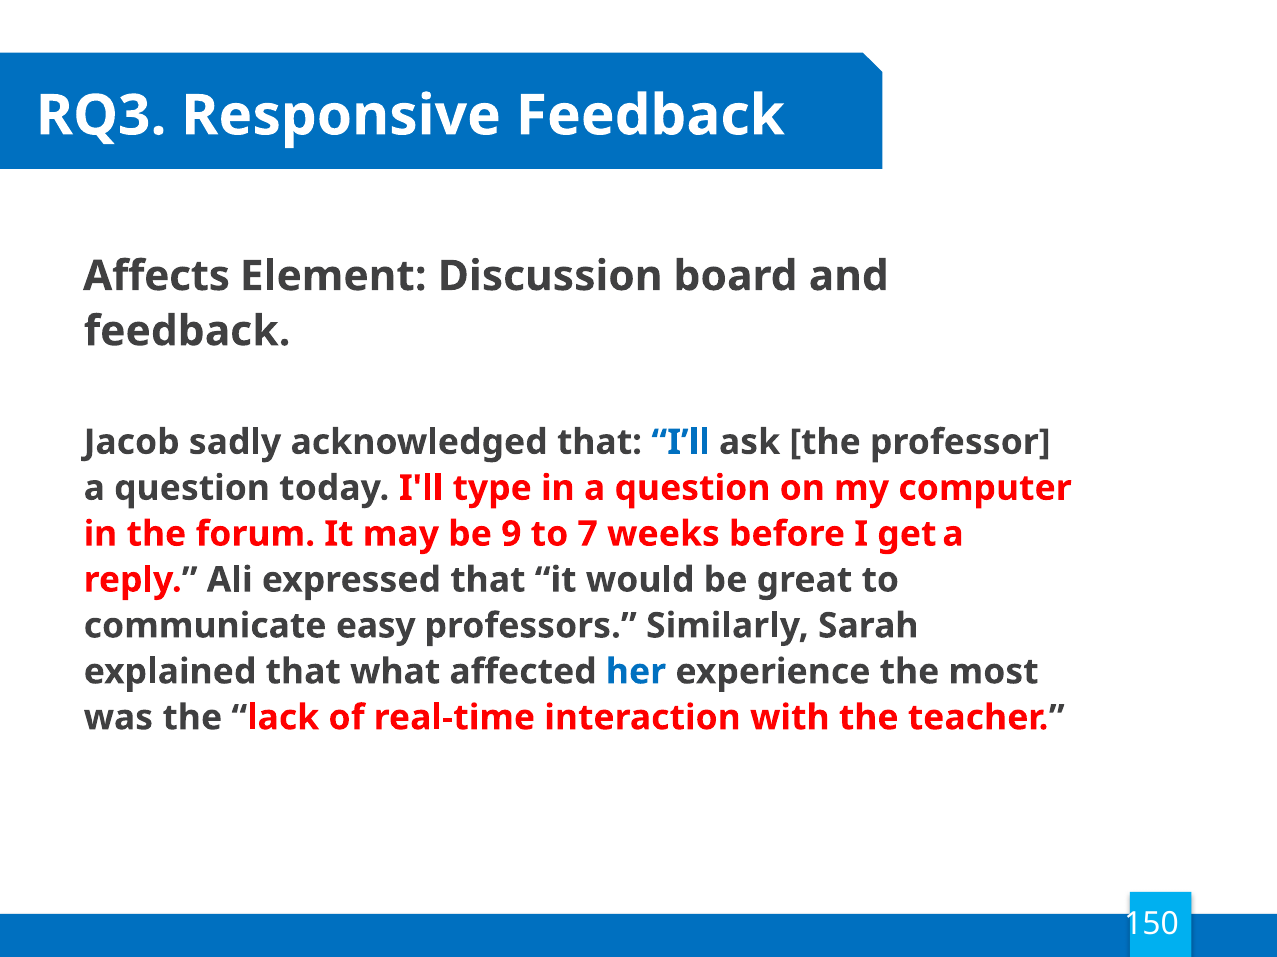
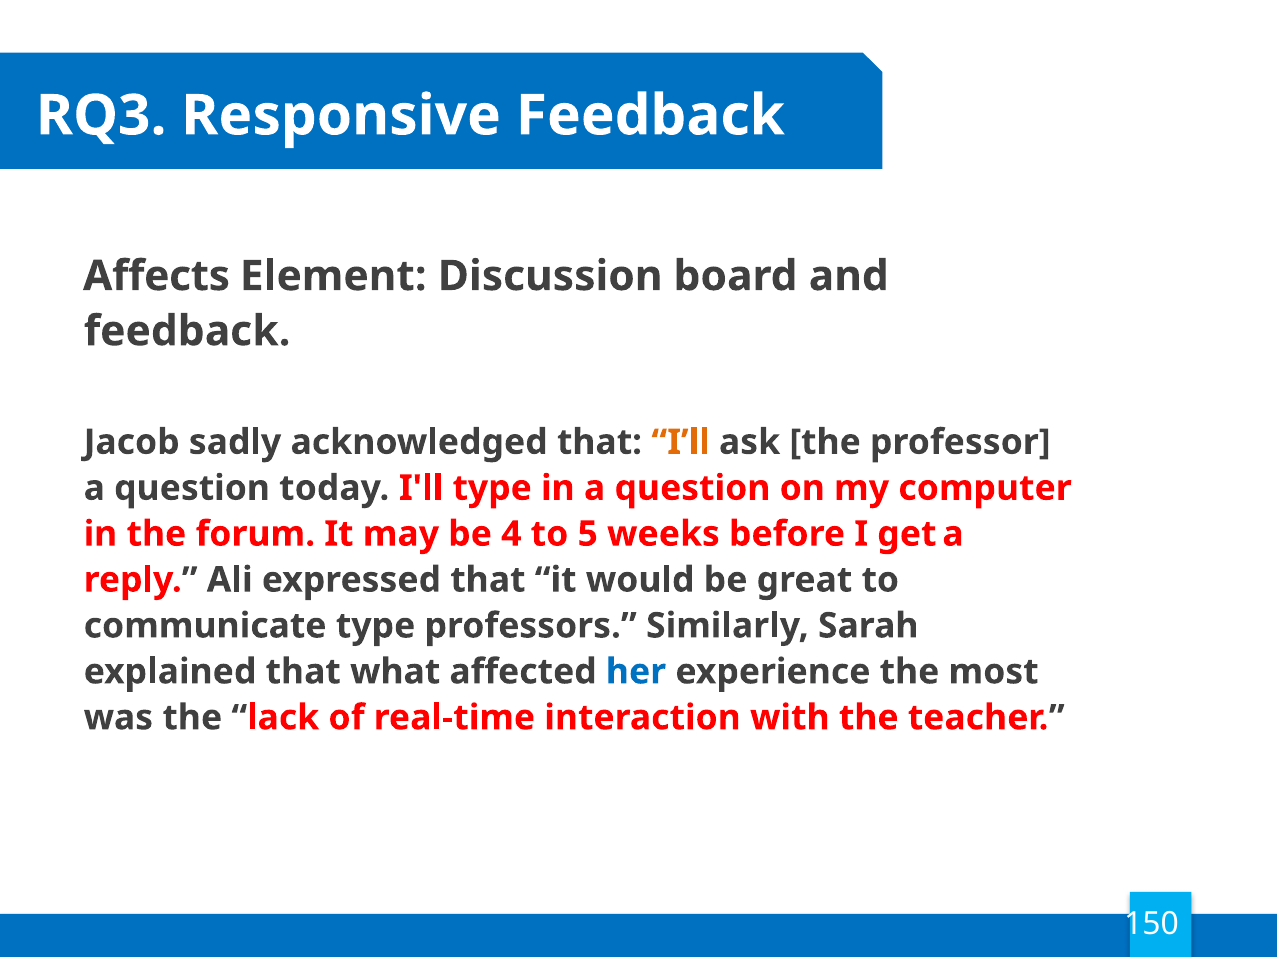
I’ll colour: blue -> orange (681, 442)
9: 9 -> 4 (511, 534)
7: 7 -> 5 (588, 534)
communicate easy: easy -> type (376, 626)
